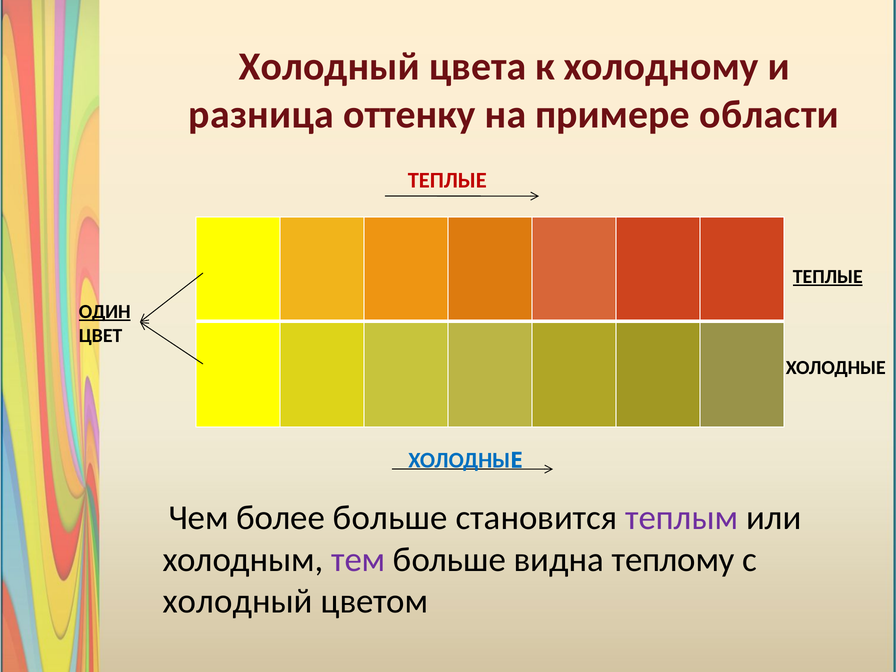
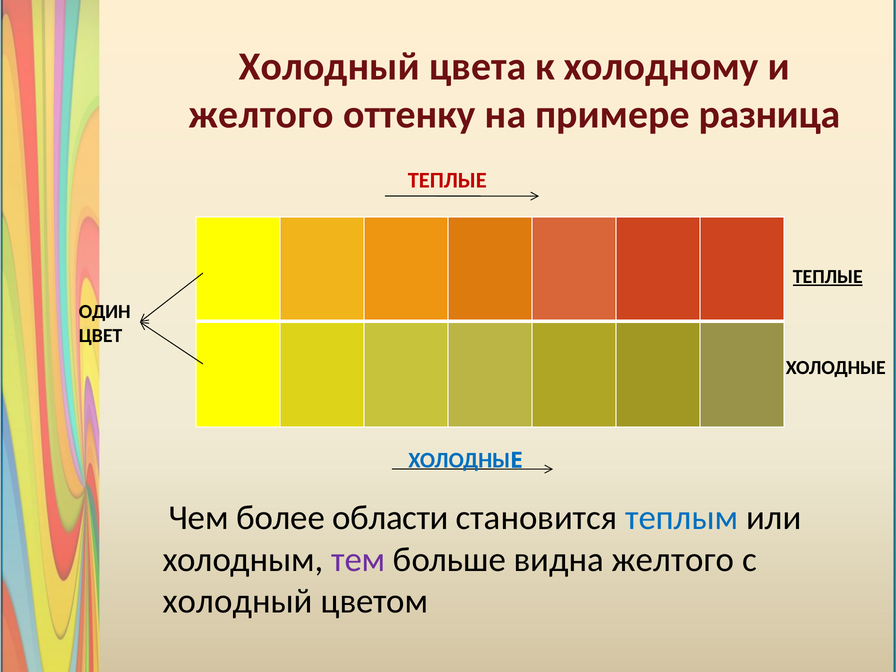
разница: разница -> желтого (261, 114)
области: области -> разница (770, 114)
ОДИН underline: present -> none (105, 312)
более больше: больше -> области (391, 518)
теплым colour: purple -> blue (682, 518)
видна теплому: теплому -> желтого (673, 560)
